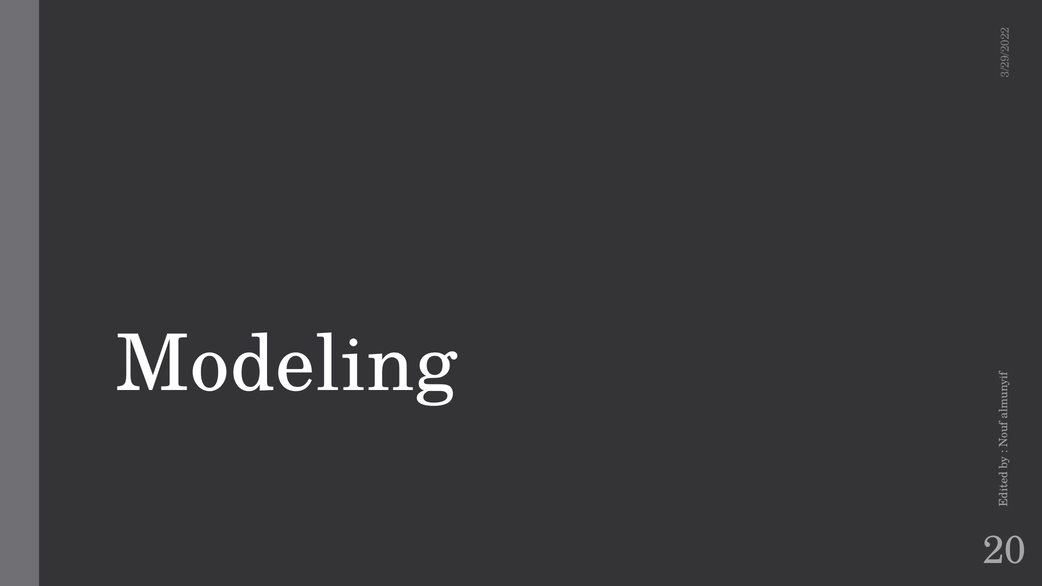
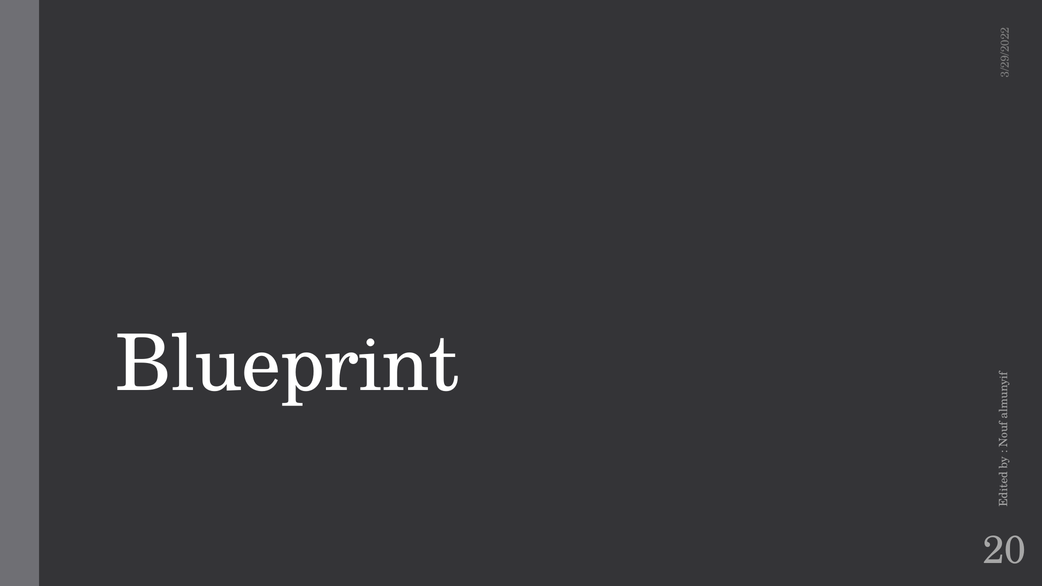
Modeling: Modeling -> Blueprint (287, 365)
